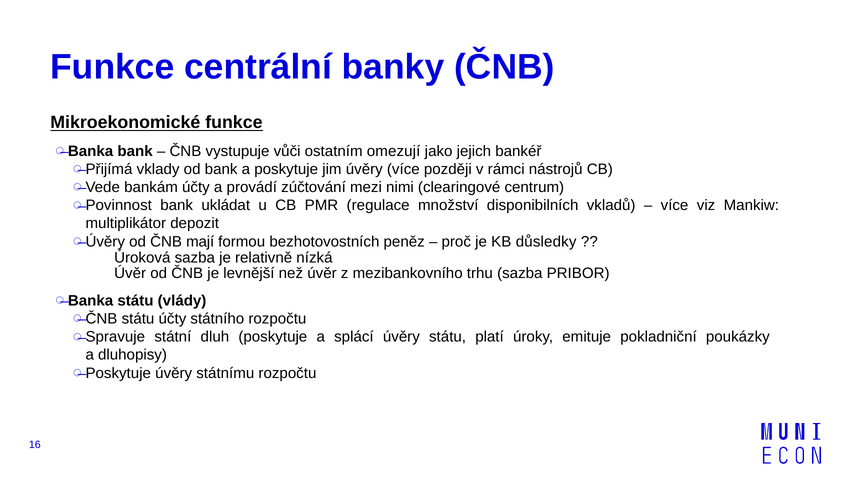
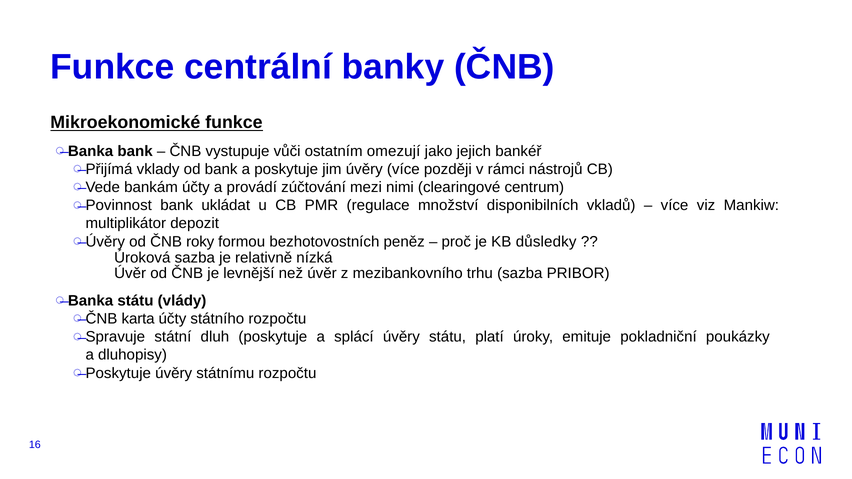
mají: mají -> roky (200, 242)
státu: státu -> karta (138, 319)
